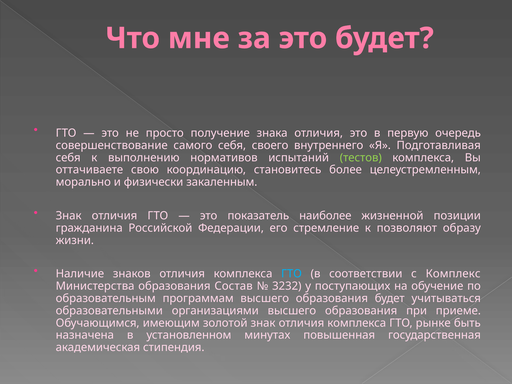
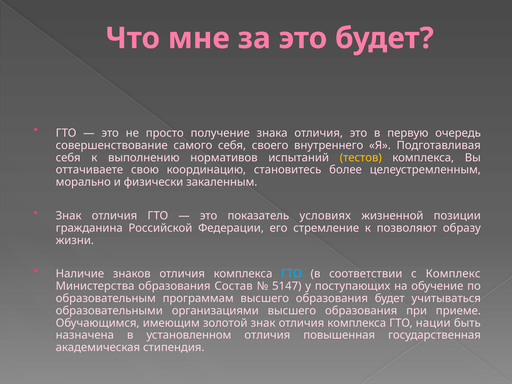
тестов colour: light green -> yellow (361, 158)
наиболее: наиболее -> условиях (325, 216)
3232: 3232 -> 5147 (287, 286)
рынке: рынке -> нации (433, 323)
установленном минутах: минутах -> отличия (267, 335)
